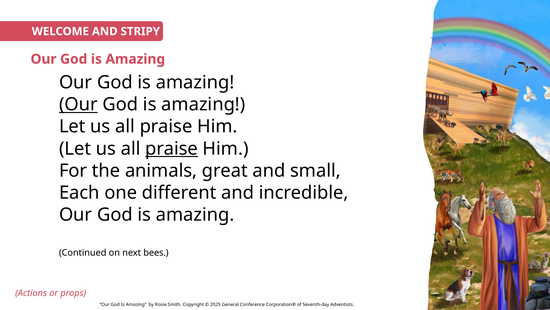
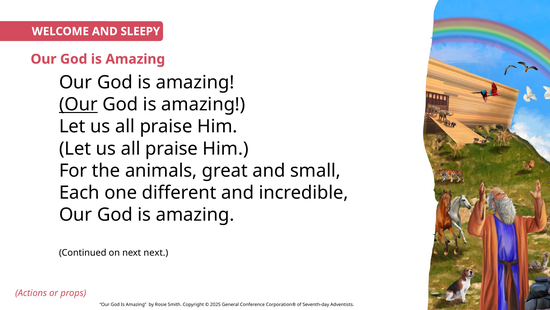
STRIPY: STRIPY -> SLEEPY (140, 31)
praise underline: present -> none (172, 148)
next bees: bees -> next (156, 252)
